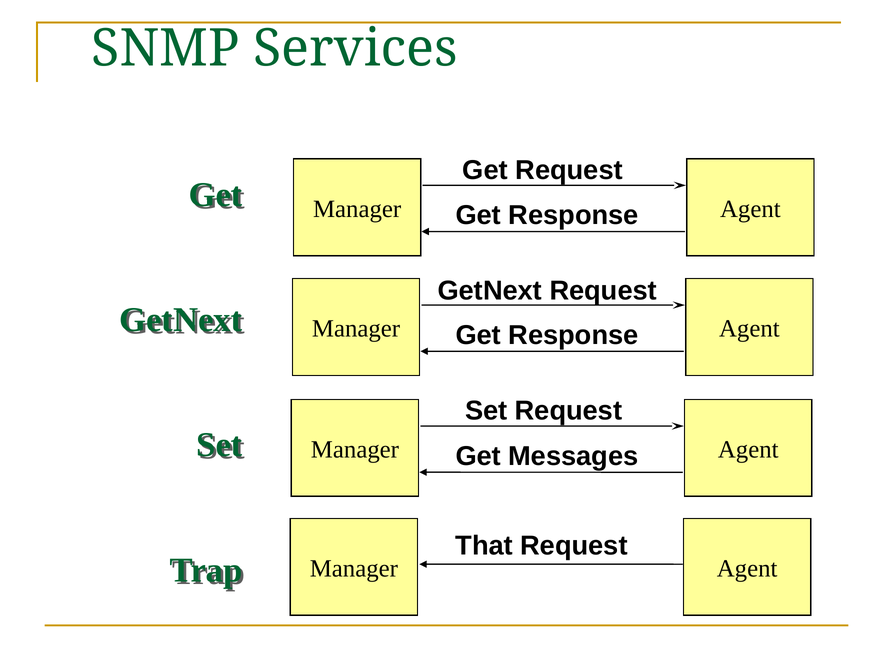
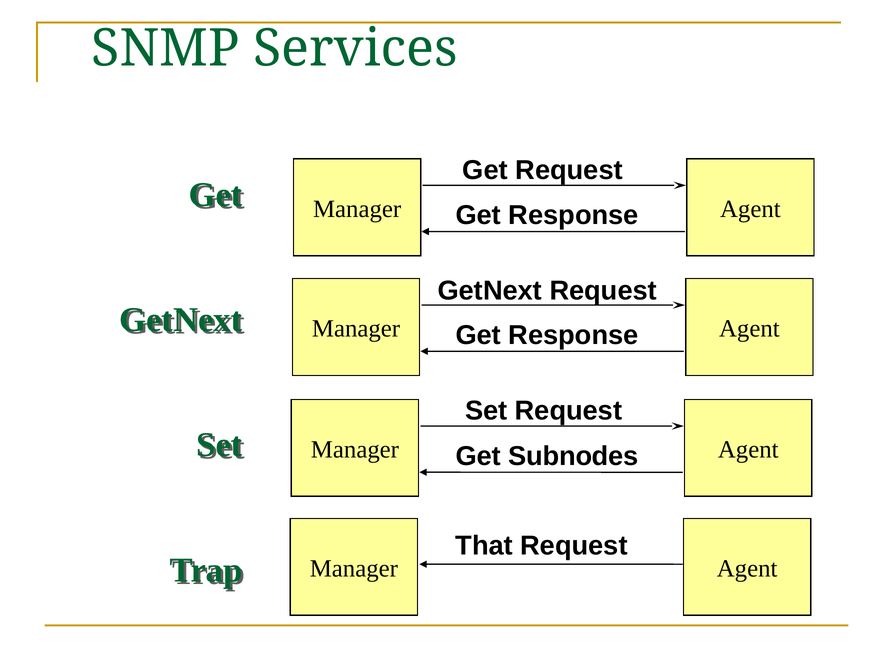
Messages: Messages -> Subnodes (573, 456)
